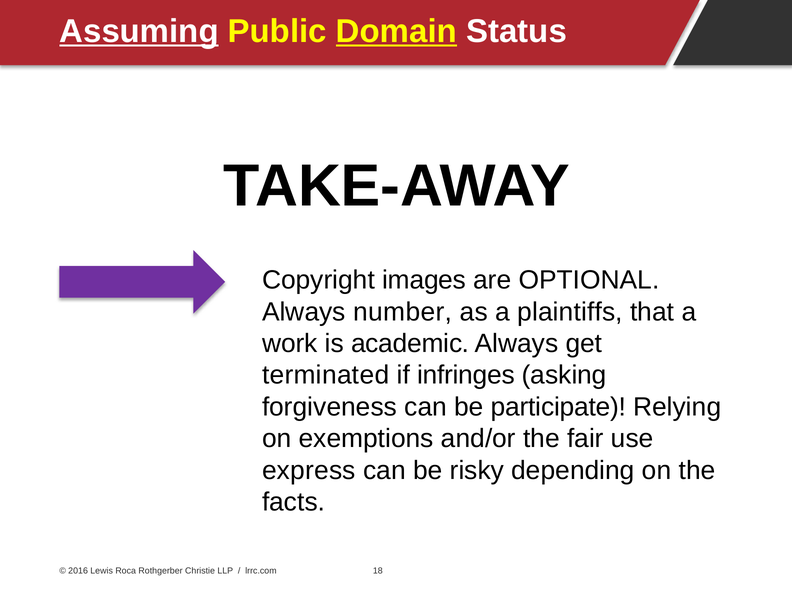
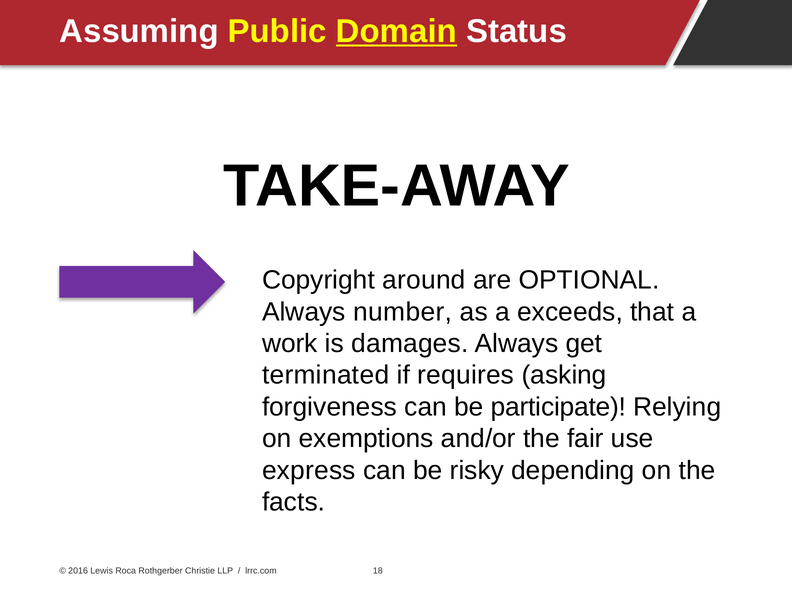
Assuming underline: present -> none (139, 31)
images: images -> around (424, 280)
plaintiffs: plaintiffs -> exceeds (570, 312)
academic: academic -> damages (410, 344)
infringes: infringes -> requires (466, 375)
